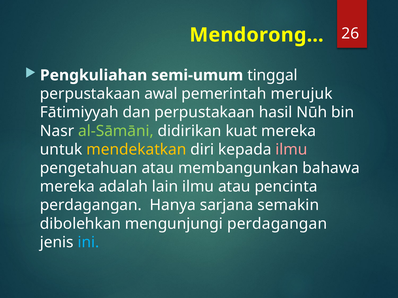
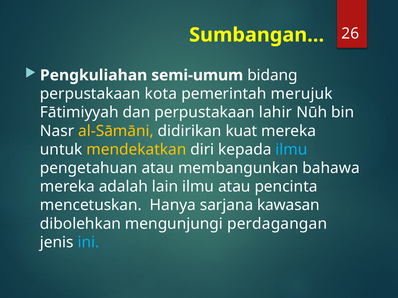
Mendorong…: Mendorong… -> Sumbangan… (257, 35)
tinggal: tinggal -> bidang (272, 75)
awal: awal -> kota (161, 94)
hasil: hasil -> lahir (275, 113)
al-Sāmāni colour: light green -> yellow (116, 131)
ilmu colour: pink -> light blue (291, 150)
perdagangan: perdagangan -> mencetuskan (91, 205)
semakin: semakin -> kawasan (288, 205)
